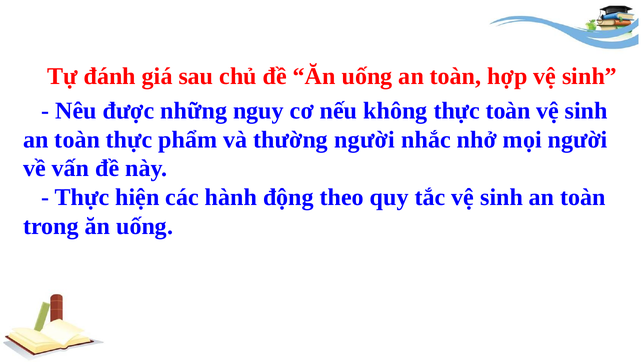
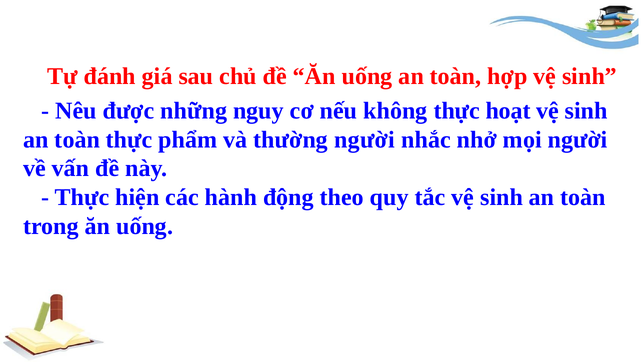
thực toàn: toàn -> hoạt (508, 111)
